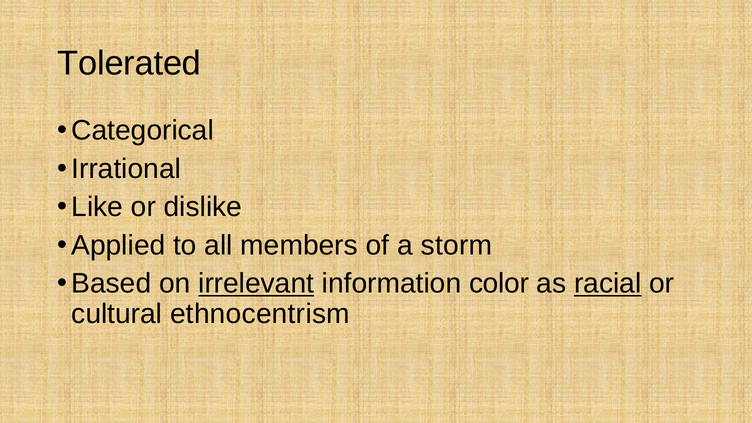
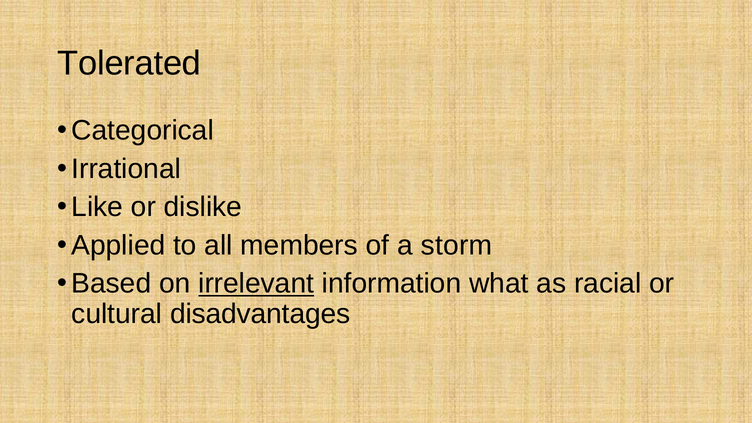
color: color -> what (499, 284)
racial underline: present -> none (608, 284)
ethnocentrism: ethnocentrism -> disadvantages (260, 314)
